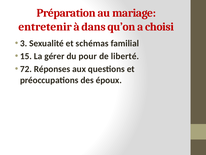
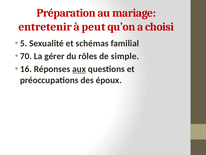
dans: dans -> peut (93, 27)
3: 3 -> 5 (24, 43)
15: 15 -> 70 (26, 56)
pour: pour -> rôles (88, 56)
liberté: liberté -> simple (125, 56)
72: 72 -> 16 (26, 69)
aux underline: none -> present (79, 69)
